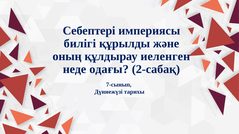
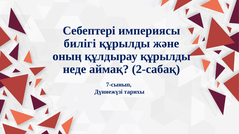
құлдырау иеленген: иеленген -> құрылды (165, 56)
одағы: одағы -> аймақ (109, 69)
